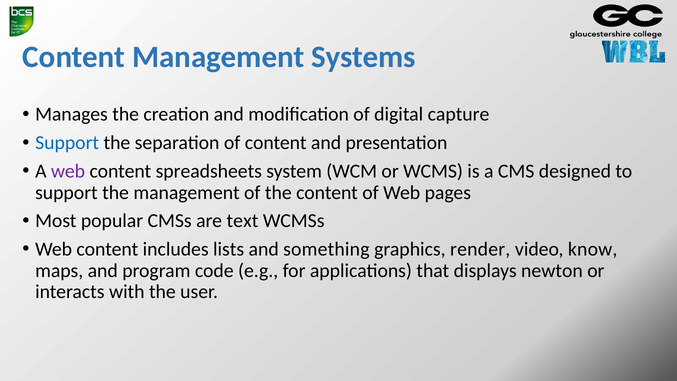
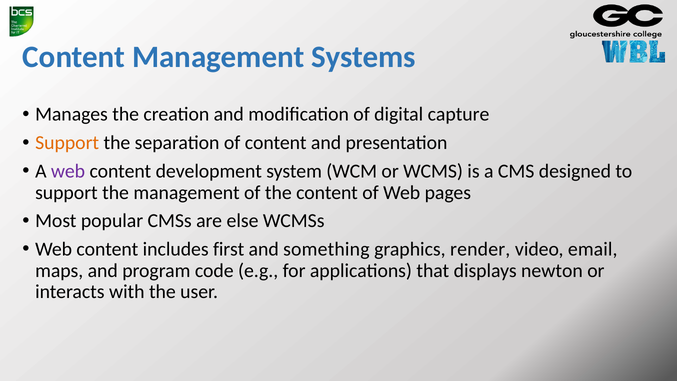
Support colour: blue -> orange (67, 143)
spreadsheets: spreadsheets -> development (209, 171)
text: text -> else (243, 221)
lists: lists -> first (229, 249)
know: know -> email (593, 249)
